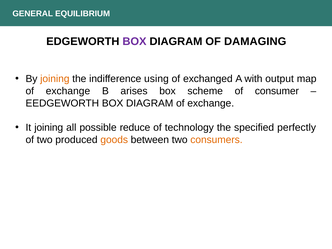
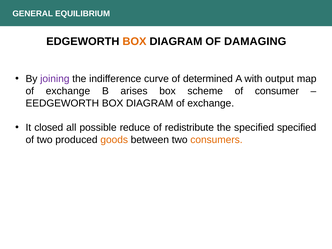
BOX colour: purple -> orange (134, 41)
joining colour: orange -> purple (55, 79)
using: using -> curve (156, 79)
exchanged: exchanged -> determined (208, 79)
It joining: joining -> closed (49, 128)
technology: technology -> redistribute (189, 128)
specified perfectly: perfectly -> specified (297, 128)
